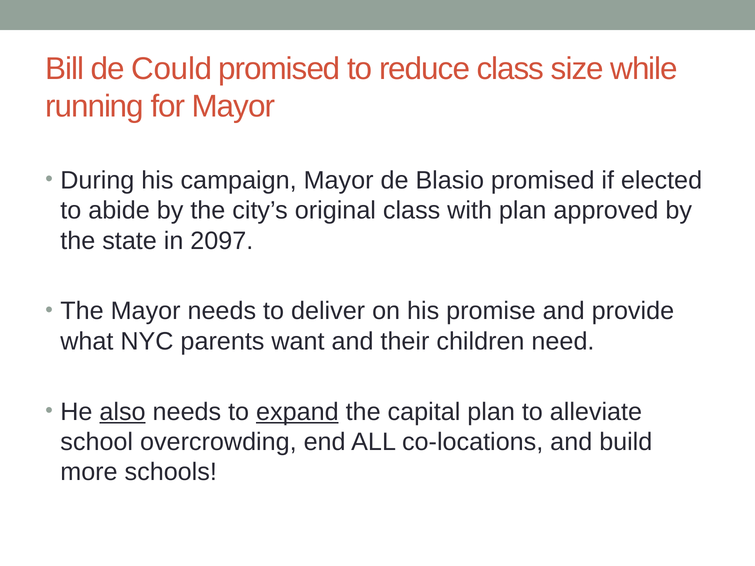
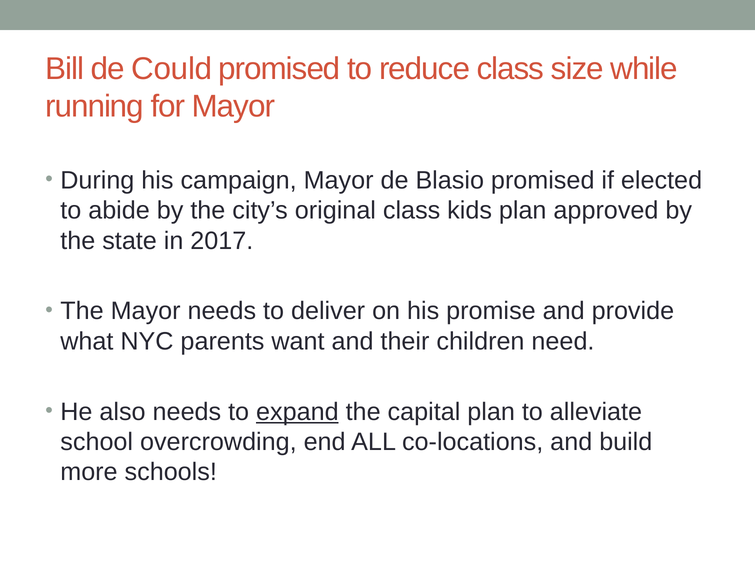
with: with -> kids (470, 211)
2097: 2097 -> 2017 (222, 241)
also underline: present -> none (123, 412)
